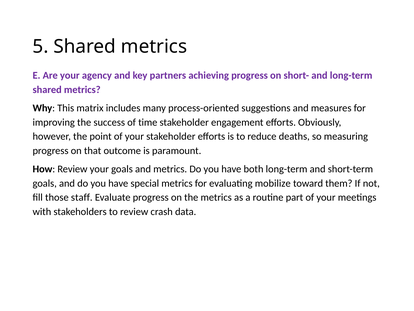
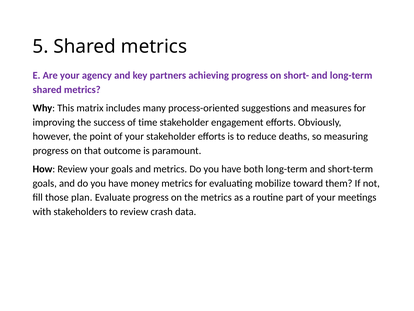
special: special -> money (145, 183)
staff: staff -> plan (82, 197)
